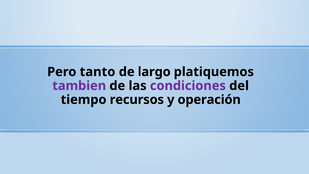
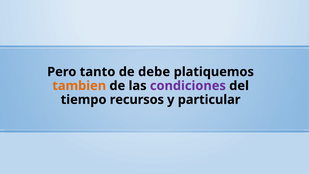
largo: largo -> debe (154, 72)
tambien colour: purple -> orange (79, 86)
operación: operación -> particular (209, 100)
